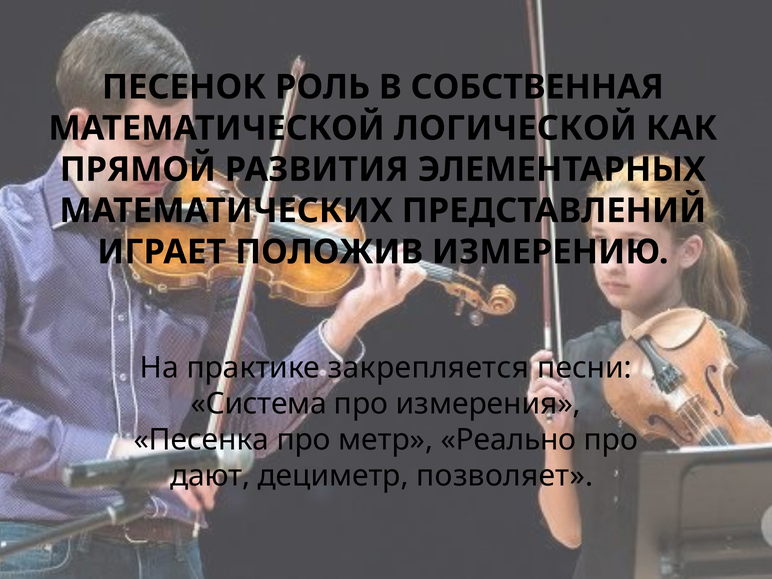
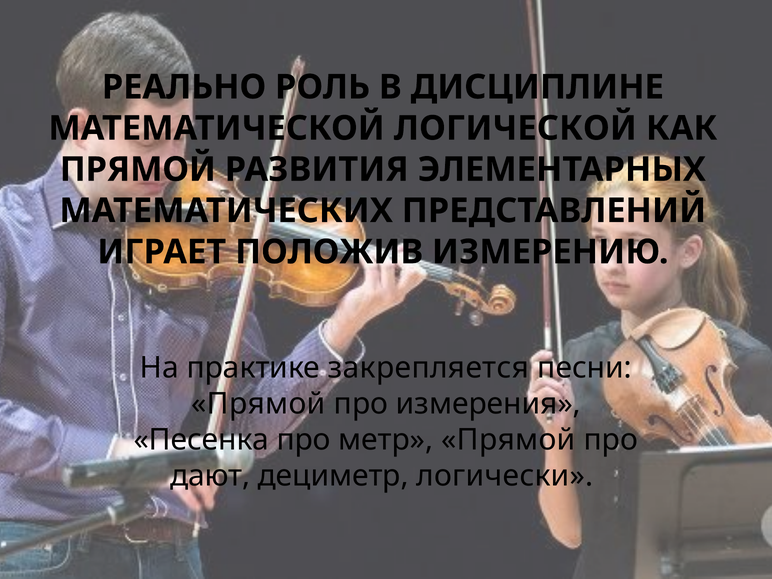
ПЕСЕНОК: ПЕСЕНОК -> РЕАЛЬНО (184, 87)
СОБСТВЕННАЯ: СОБСТВЕННАЯ -> ДИСЦИПЛИНЕ (537, 87)
Система: Система -> Прямой (258, 404)
метр Реально: Реально -> Прямой (508, 440)
позволяет: позволяет -> логически (505, 476)
